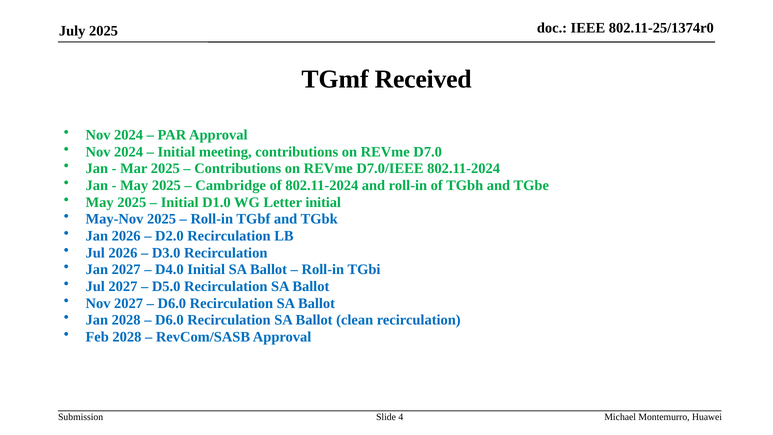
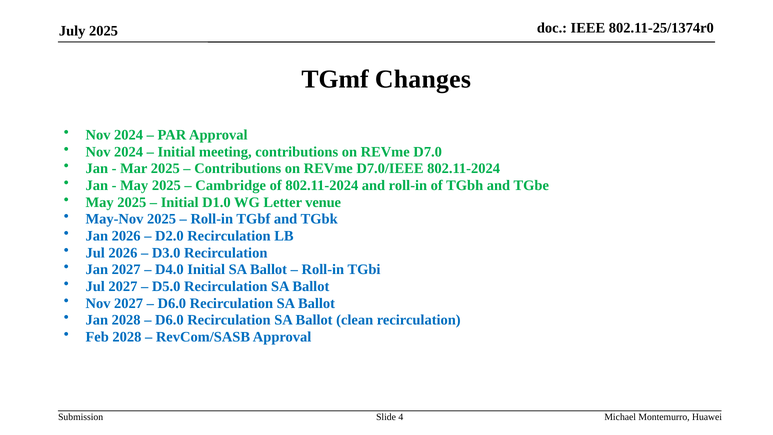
Received: Received -> Changes (423, 79)
Letter initial: initial -> venue (323, 202)
